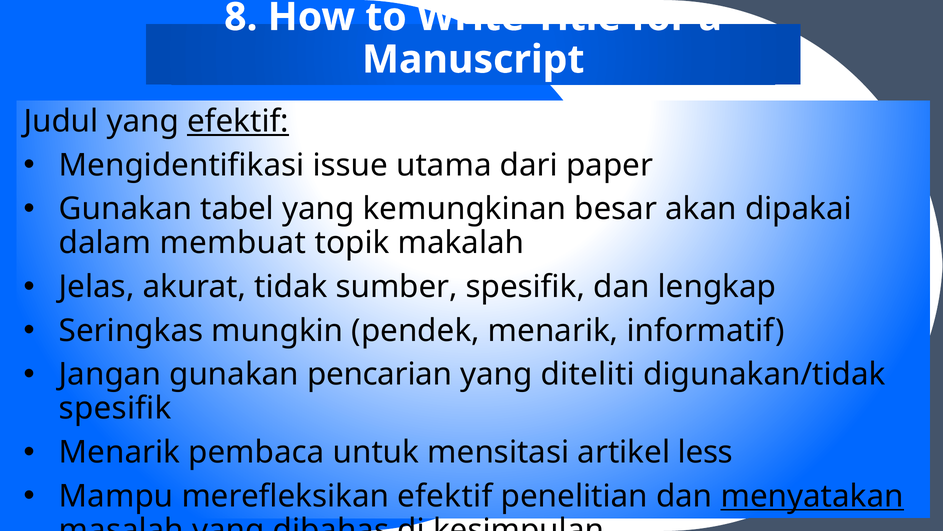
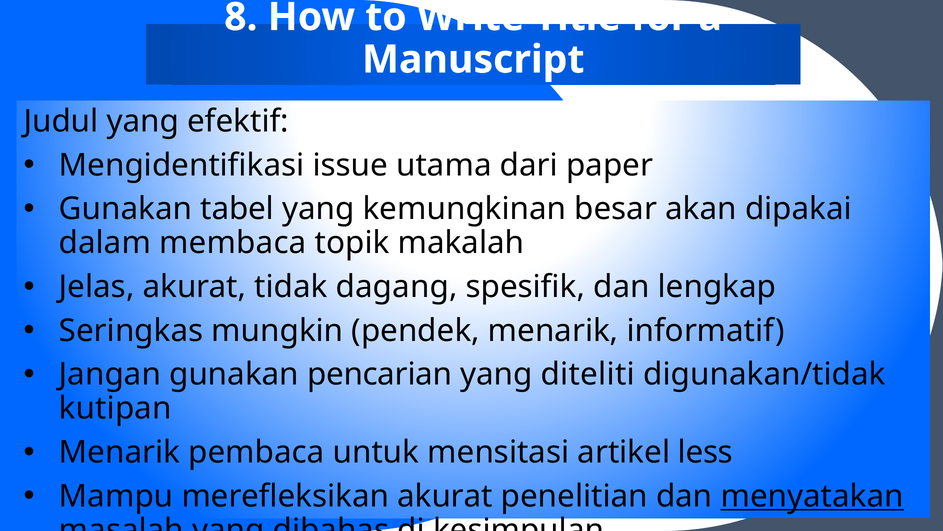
efektif underline: present -> none (238, 121)
membuat: membuat -> membaca (233, 243)
sumber: sumber -> dagang (397, 287)
spesifik: spesifik -> kutipan (115, 408)
merefleksikan efektif: efektif -> akurat (445, 496)
